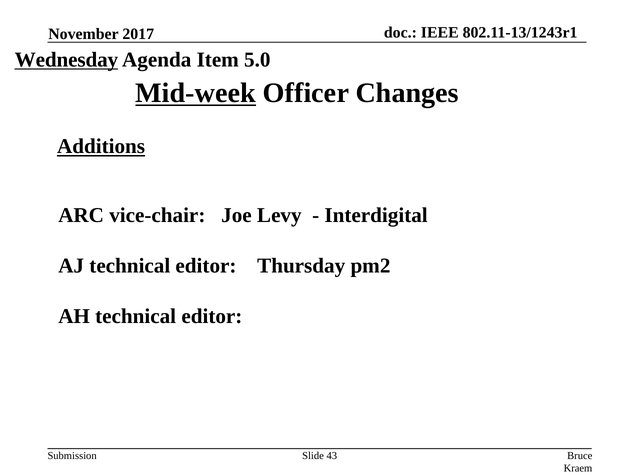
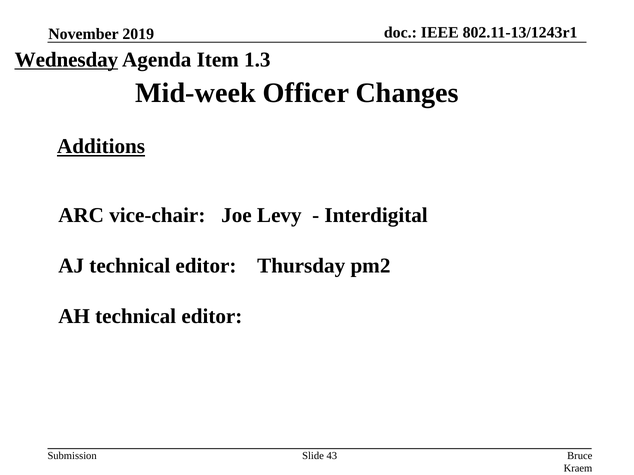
2017: 2017 -> 2019 (138, 34)
5.0: 5.0 -> 1.3 (257, 60)
Mid-week underline: present -> none (196, 93)
